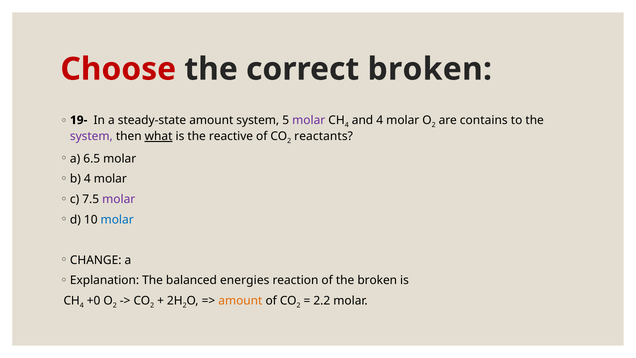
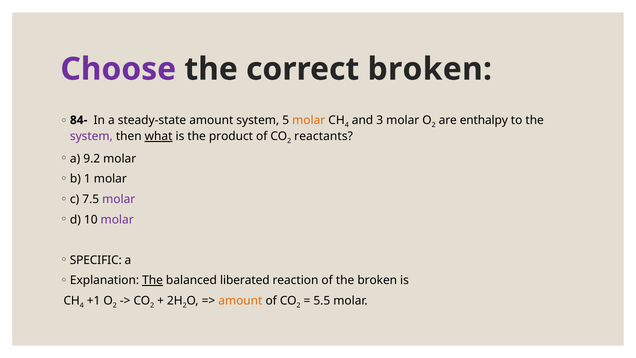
Choose colour: red -> purple (118, 69)
19-: 19- -> 84- (79, 120)
molar colour: purple -> orange (309, 120)
and 4: 4 -> 3 (380, 120)
contains: contains -> enthalpy (484, 120)
reactive: reactive -> product (231, 136)
6.5: 6.5 -> 9.2 (92, 159)
b 4: 4 -> 1 (87, 179)
molar colour: blue -> purple (117, 219)
CHANGE: CHANGE -> SPECIFIC (96, 260)
The underline: none -> present (153, 280)
energies: energies -> liberated (245, 280)
+0: +0 -> +1 (94, 301)
2.2: 2.2 -> 5.5 (322, 301)
